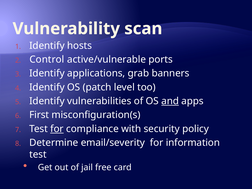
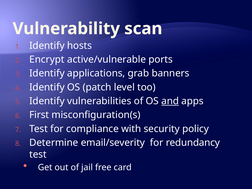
Control: Control -> Encrypt (47, 59)
for underline: present -> none (57, 129)
information: information -> redundancy (193, 143)
